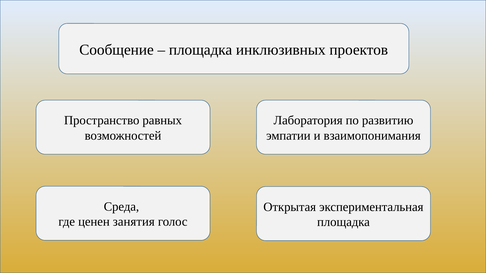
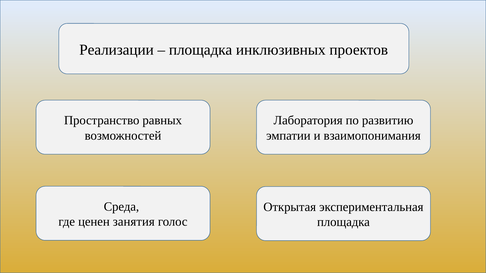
Сообщение: Сообщение -> Реализации (117, 50)
